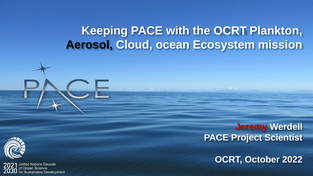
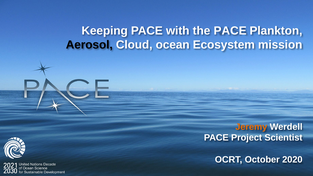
the OCRT: OCRT -> PACE (230, 31)
Jeremy colour: red -> orange (251, 127)
2022: 2022 -> 2020 (292, 160)
